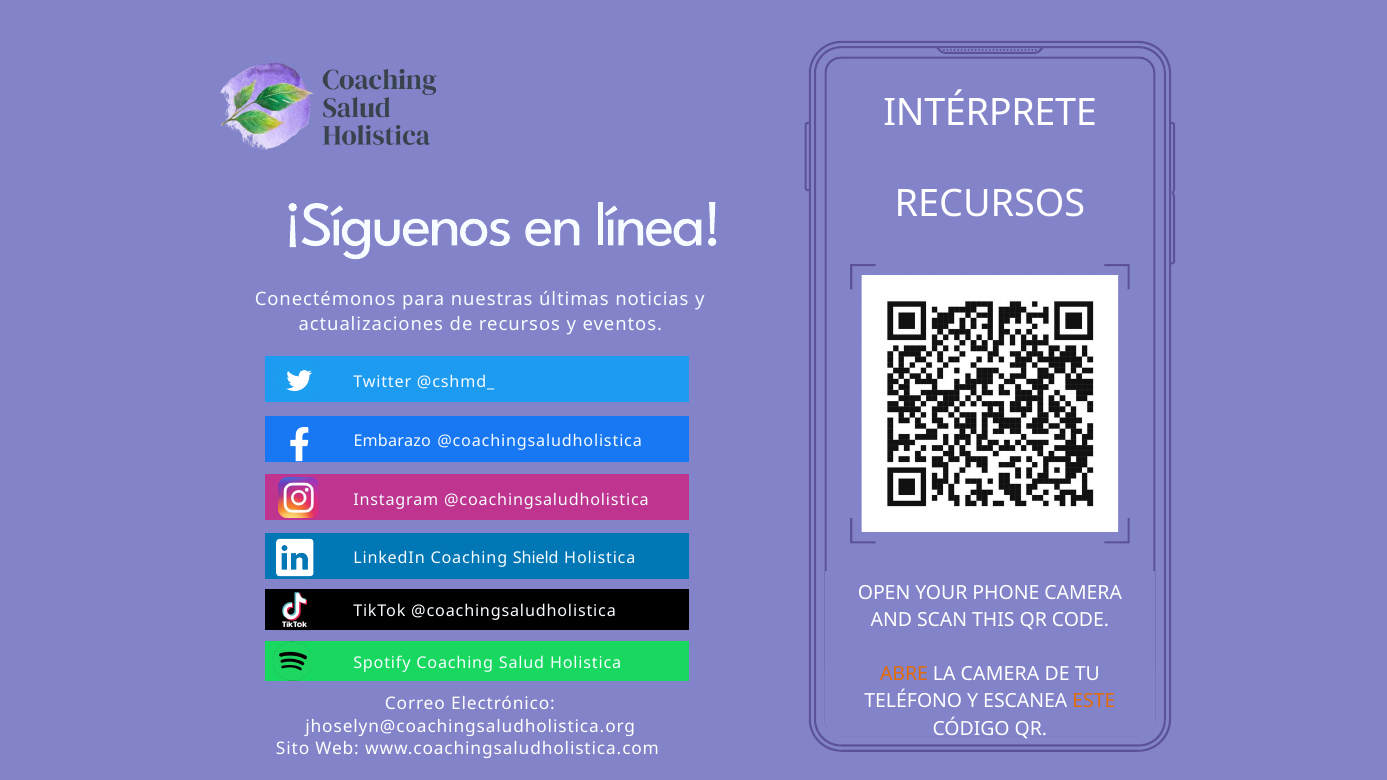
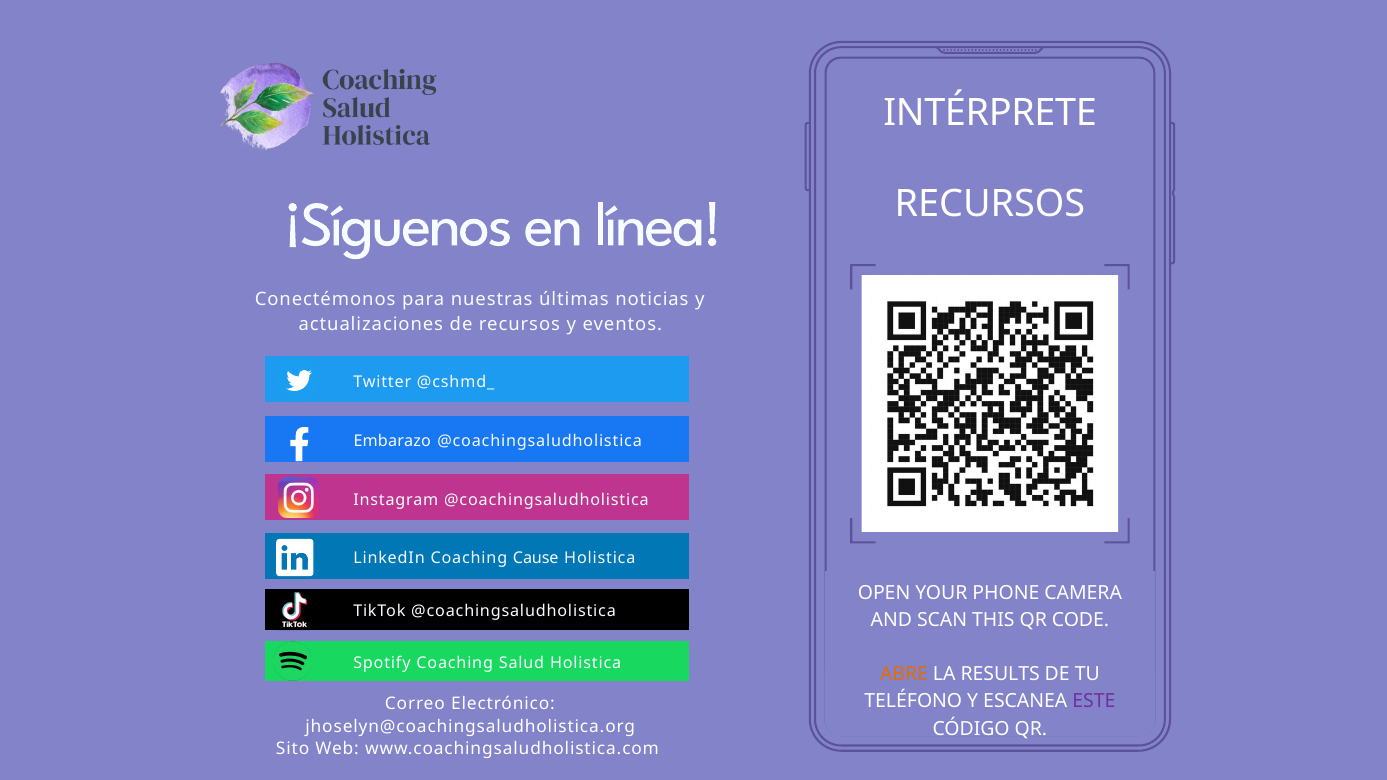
Shield: Shield -> Cause (536, 559)
LA CAMERA: CAMERA -> RESULTS (1000, 674)
ESTE colour: orange -> purple (1094, 702)
